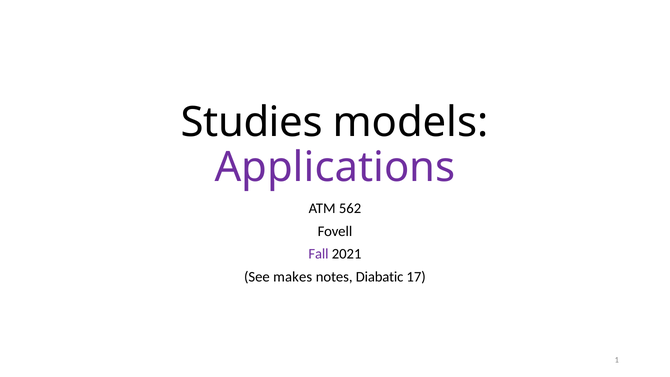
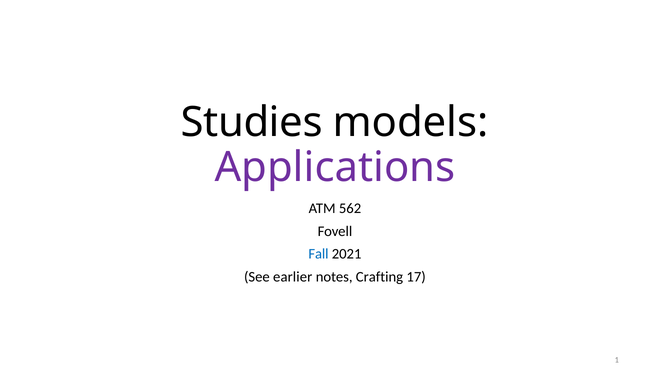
Fall colour: purple -> blue (319, 254)
makes: makes -> earlier (293, 277)
Diabatic: Diabatic -> Crafting (379, 277)
